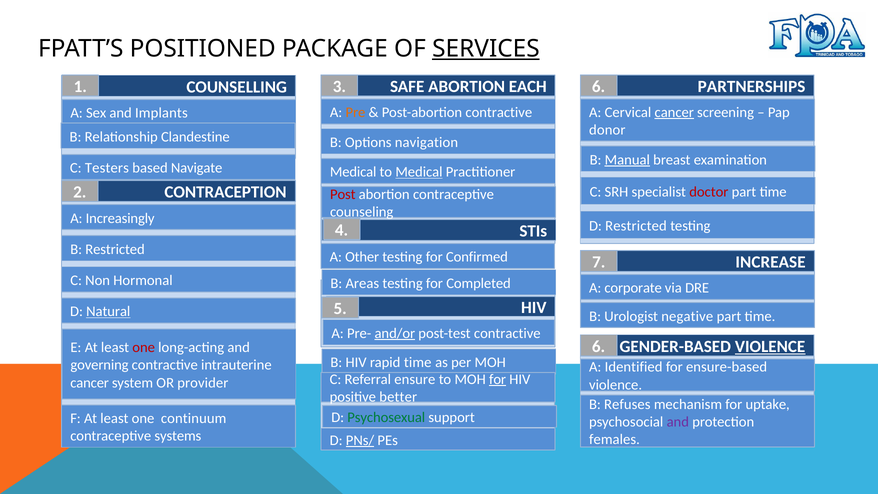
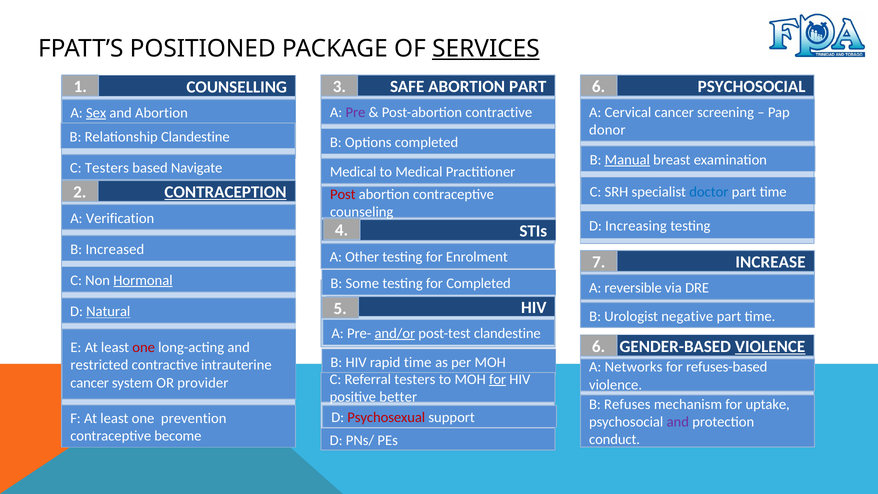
ABORTION EACH: EACH -> PART (528, 87)
PARTNERSHIPS: PARTNERSHIPS -> PSYCHOSOCIAL (752, 87)
cancer underline: present -> none (674, 112)
Pre colour: orange -> purple (355, 113)
Sex underline: none -> present (96, 113)
and Implants: Implants -> Abortion (161, 113)
Options navigation: navigation -> completed (427, 142)
Medical underline: present -> none (419, 172)
CONTRACEPTION underline: none -> present (226, 192)
doctor colour: red -> blue (709, 192)
Increasingly: Increasingly -> Verification (120, 218)
D Restricted: Restricted -> Increasing (636, 226)
B Restricted: Restricted -> Increased (115, 249)
Confirmed: Confirmed -> Enrolment (477, 257)
Hormonal underline: none -> present (143, 280)
Areas: Areas -> Some (362, 283)
corporate: corporate -> reversible (633, 288)
post-test contractive: contractive -> clandestine (507, 333)
governing: governing -> restricted (99, 365)
Identified: Identified -> Networks (634, 367)
ensure-based: ensure-based -> refuses-based (727, 367)
Referral ensure: ensure -> testers (415, 379)
Psychosexual colour: green -> red (386, 417)
continuum: continuum -> prevention (194, 418)
systems: systems -> become (178, 436)
females: females -> conduct (615, 439)
PNs/ underline: present -> none (360, 440)
